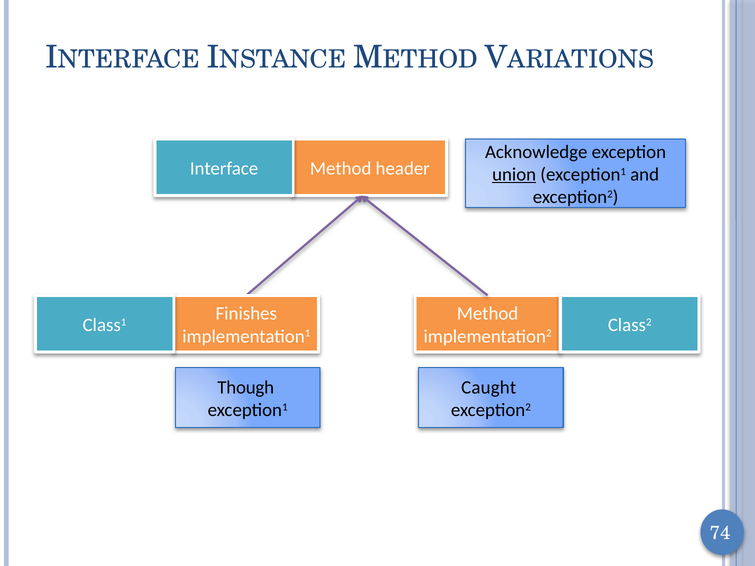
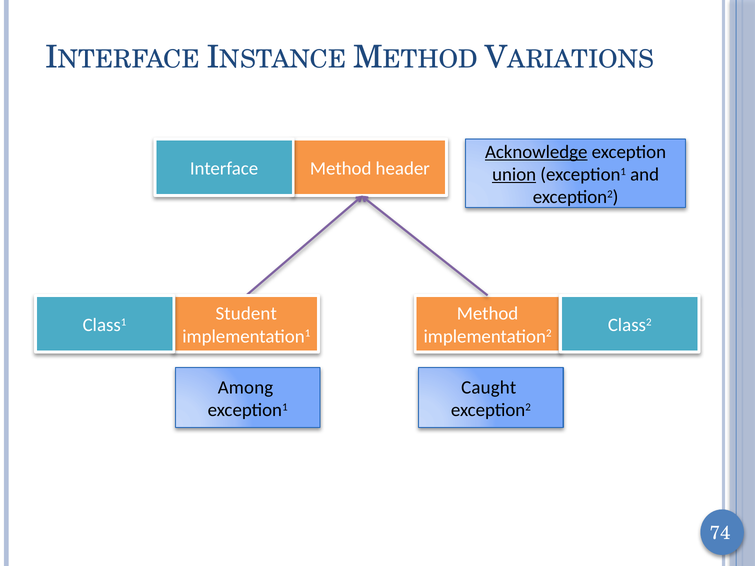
Acknowledge underline: none -> present (536, 152)
Finishes: Finishes -> Student (246, 314)
Though: Though -> Among (245, 388)
